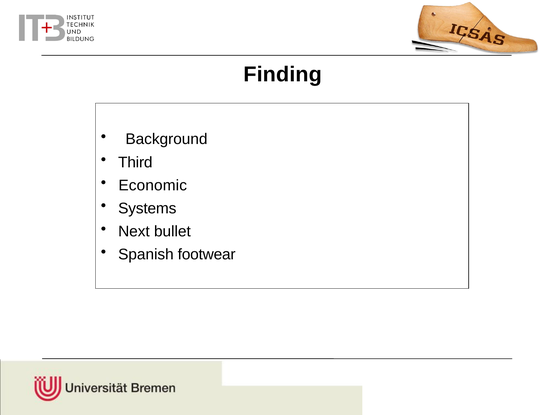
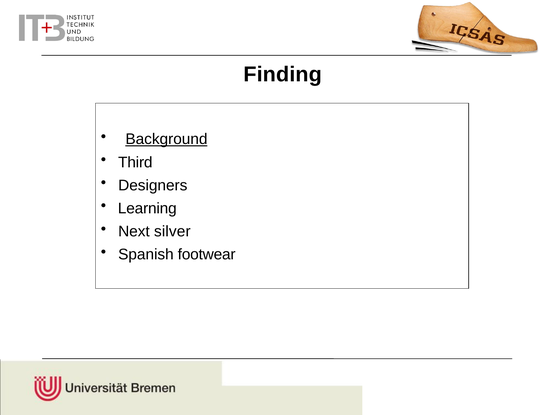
Background underline: none -> present (166, 139)
Economic: Economic -> Designers (153, 185)
Systems: Systems -> Learning (147, 208)
bullet: bullet -> silver (172, 231)
